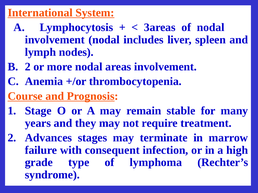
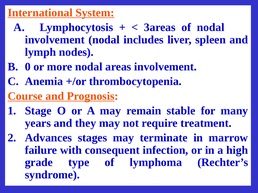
2: 2 -> 0 (28, 67)
